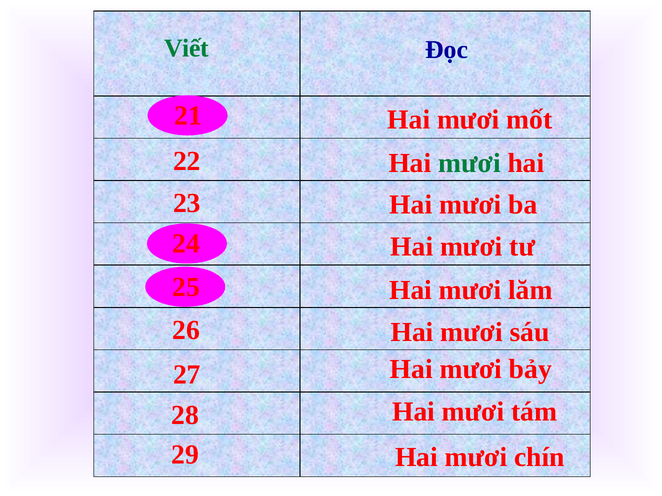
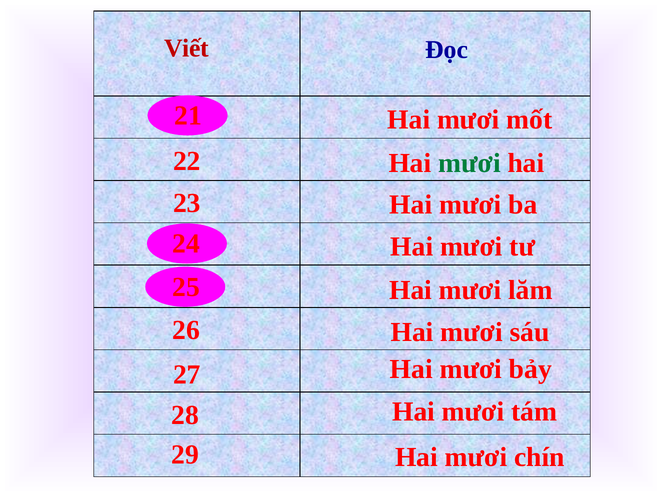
Viết colour: green -> red (187, 48)
